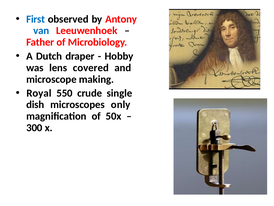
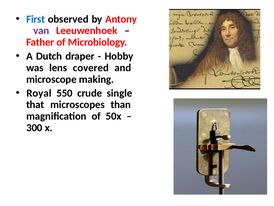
van colour: blue -> purple (41, 31)
dish: dish -> that (35, 104)
only: only -> than (121, 104)
